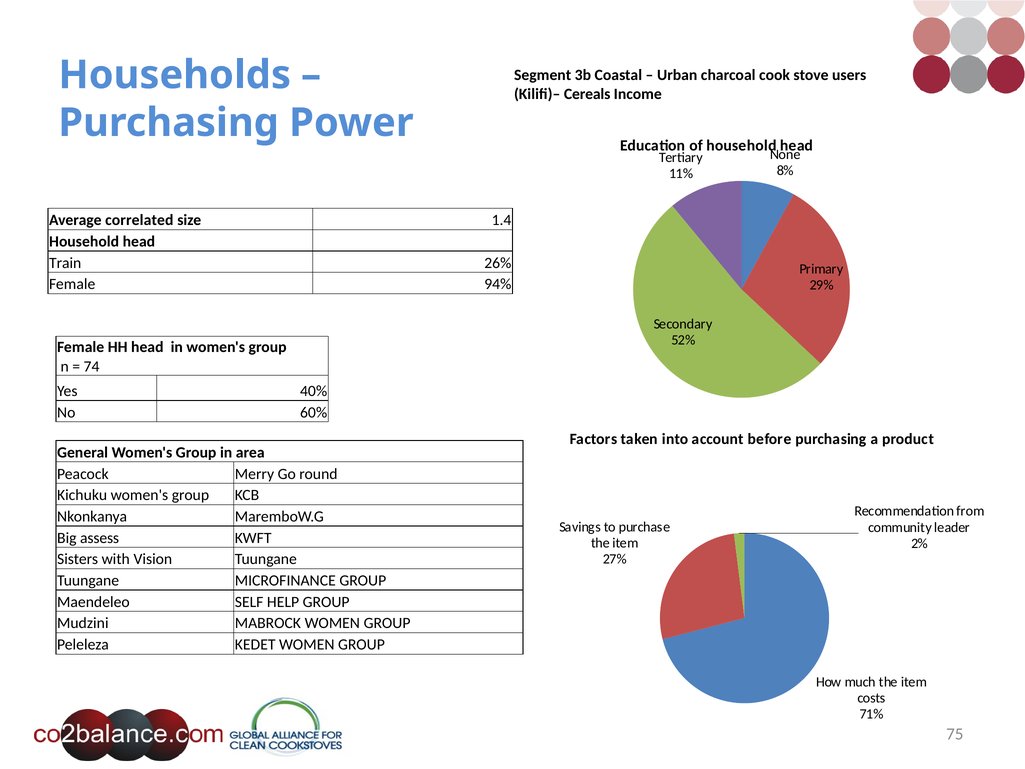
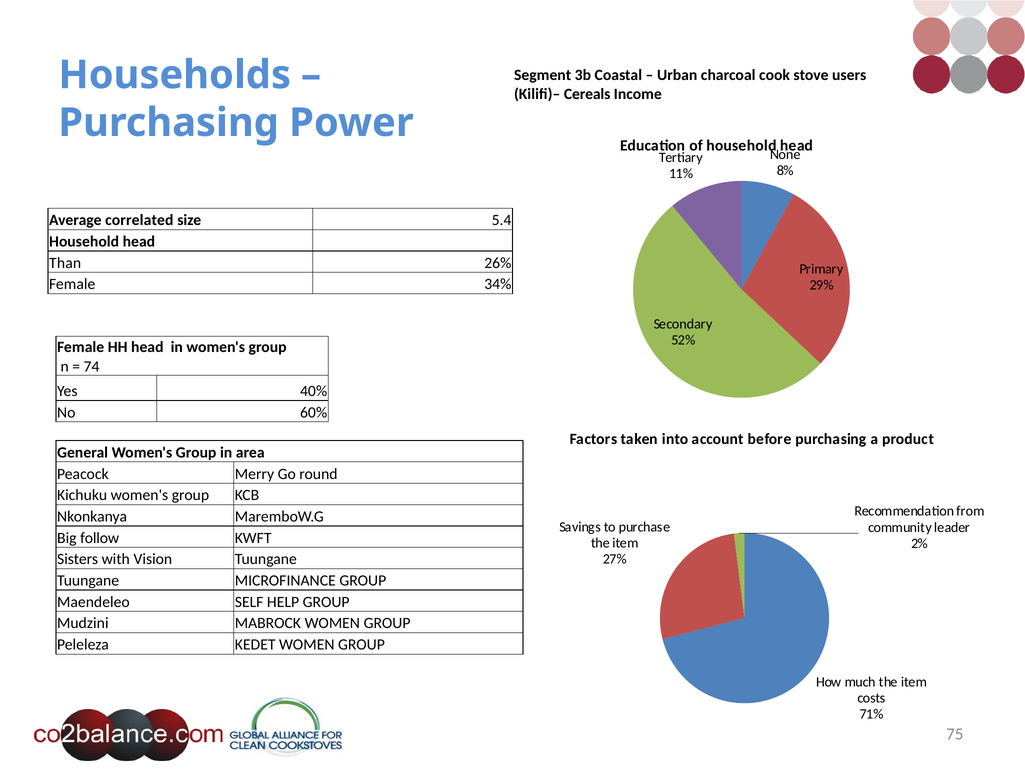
1.4: 1.4 -> 5.4 (502, 220)
Train: Train -> Than (65, 263)
94%: 94% -> 34% (498, 284)
assess: assess -> follow (100, 538)
